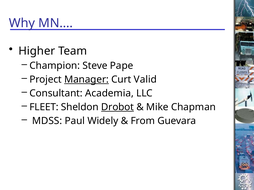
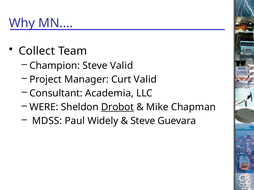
Higher: Higher -> Collect (37, 51)
Steve Pape: Pape -> Valid (122, 66)
Manager underline: present -> none (87, 80)
FLEET: FLEET -> WERE (44, 107)
From: From -> Steve (143, 121)
